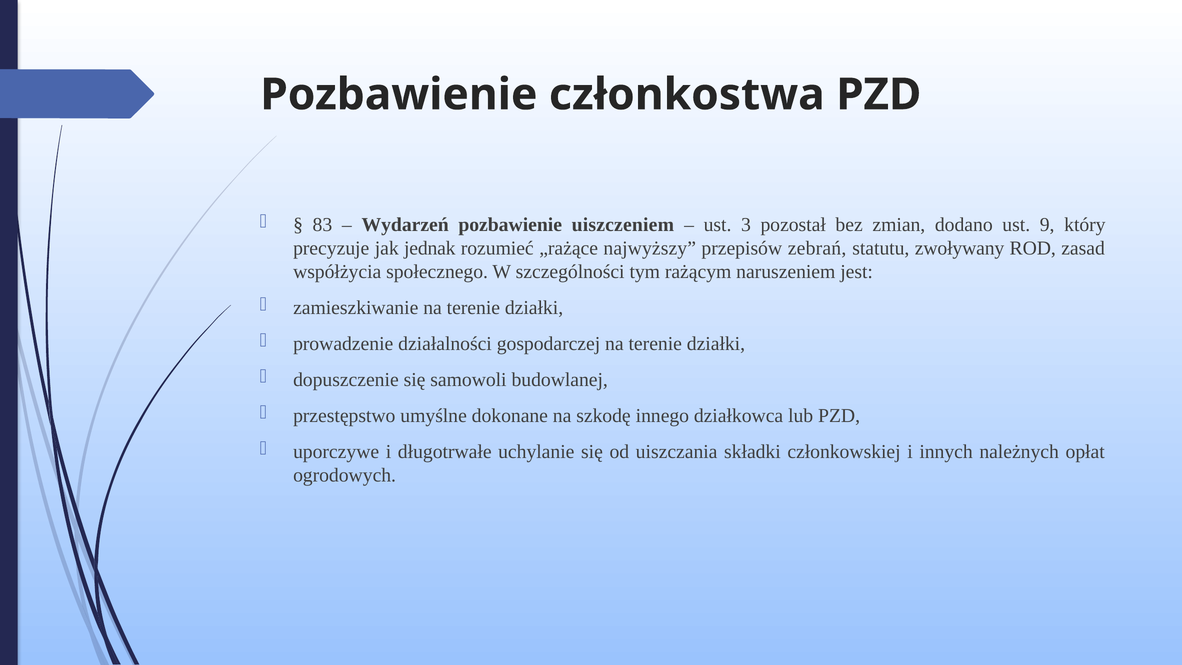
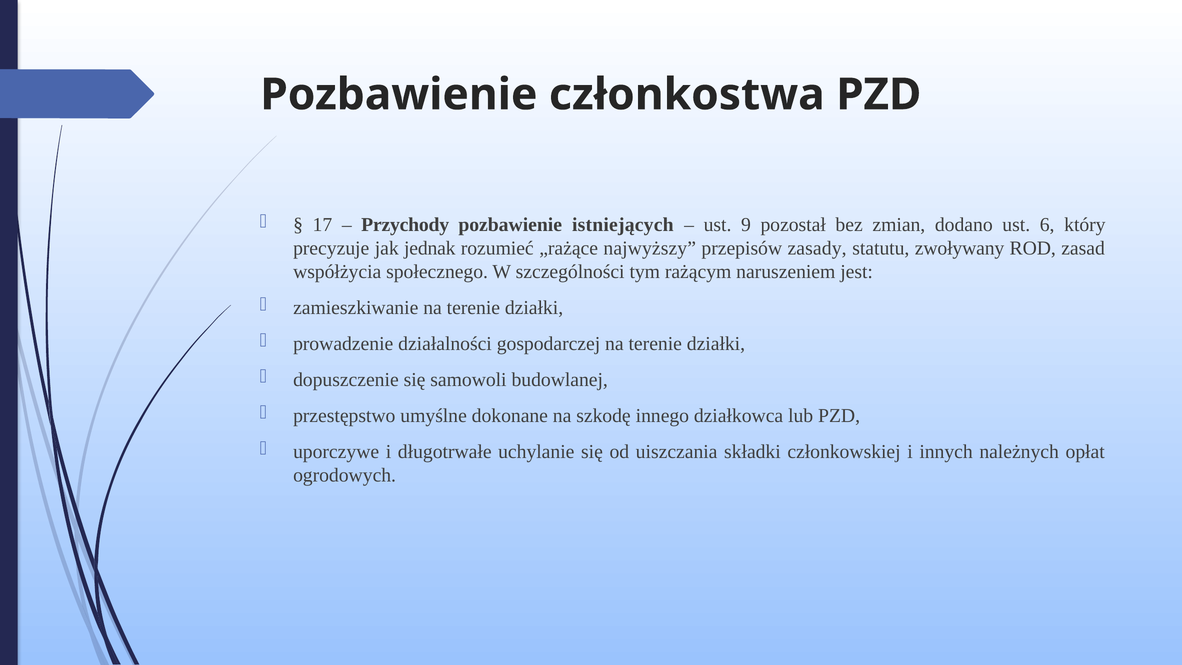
83: 83 -> 17 (322, 224)
Wydarzeń: Wydarzeń -> Przychody (405, 224)
uiszczeniem: uiszczeniem -> istniejących (623, 224)
3: 3 -> 9 (746, 224)
9: 9 -> 6 (1047, 224)
zebrań: zebrań -> zasady (817, 248)
